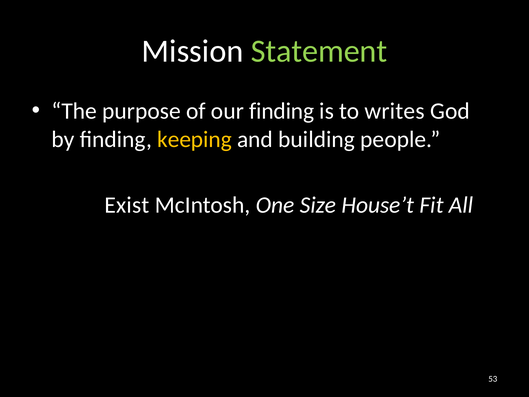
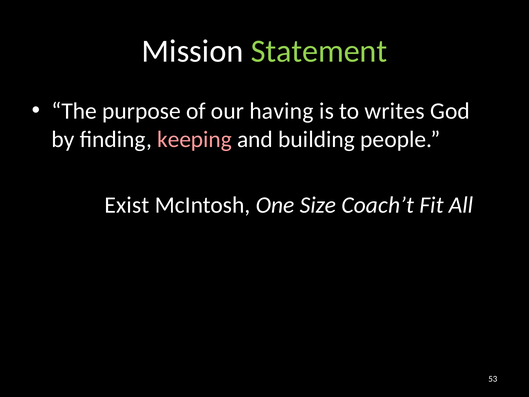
our finding: finding -> having (281, 111)
keeping colour: yellow -> pink (195, 139)
House’t: House’t -> Coach’t (378, 205)
